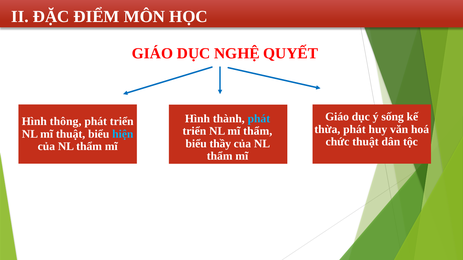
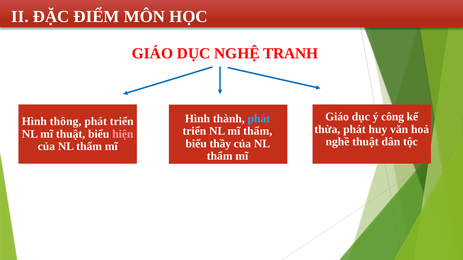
QUYẾT: QUYẾT -> TRANH (291, 53)
sống: sống -> công (393, 117)
hiện colour: light blue -> pink (123, 134)
chức: chức -> nghề (337, 142)
